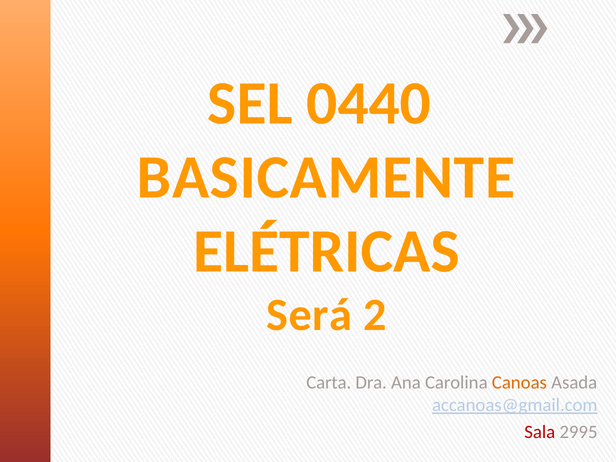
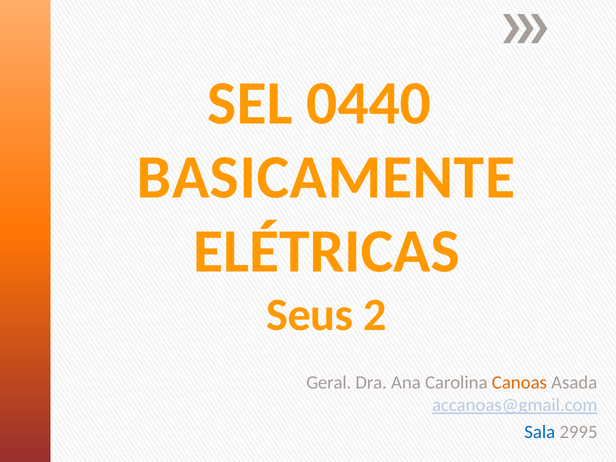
Será: Será -> Seus (310, 315)
Carta: Carta -> Geral (329, 383)
Sala colour: red -> blue (540, 432)
